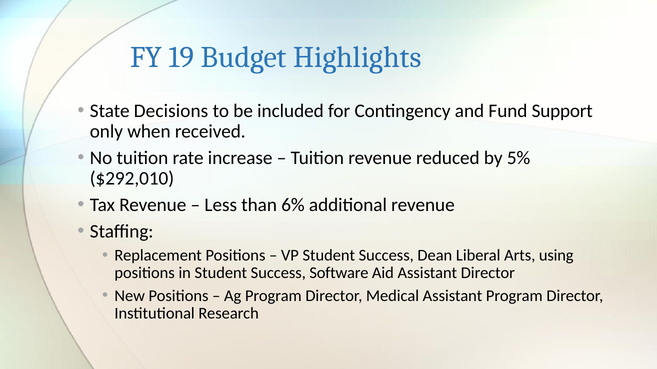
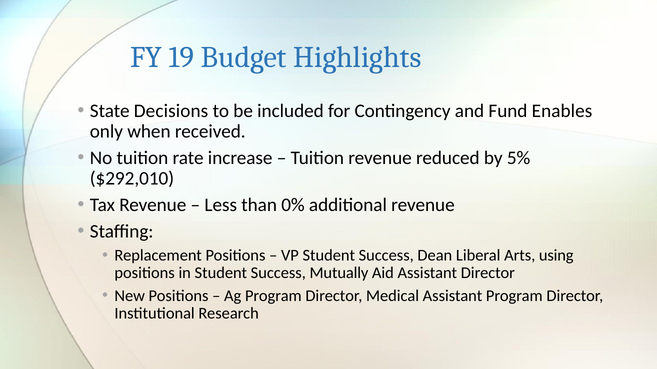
Support: Support -> Enables (562, 111)
6%: 6% -> 0% (293, 205)
Software: Software -> Mutually (339, 273)
